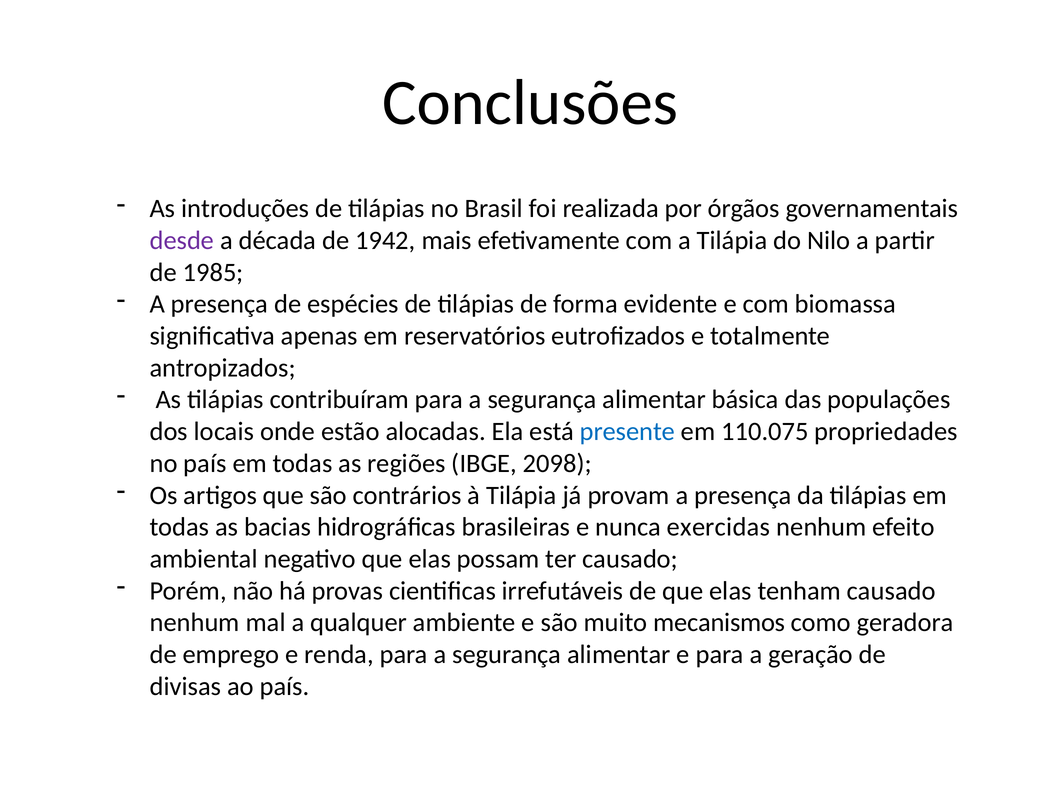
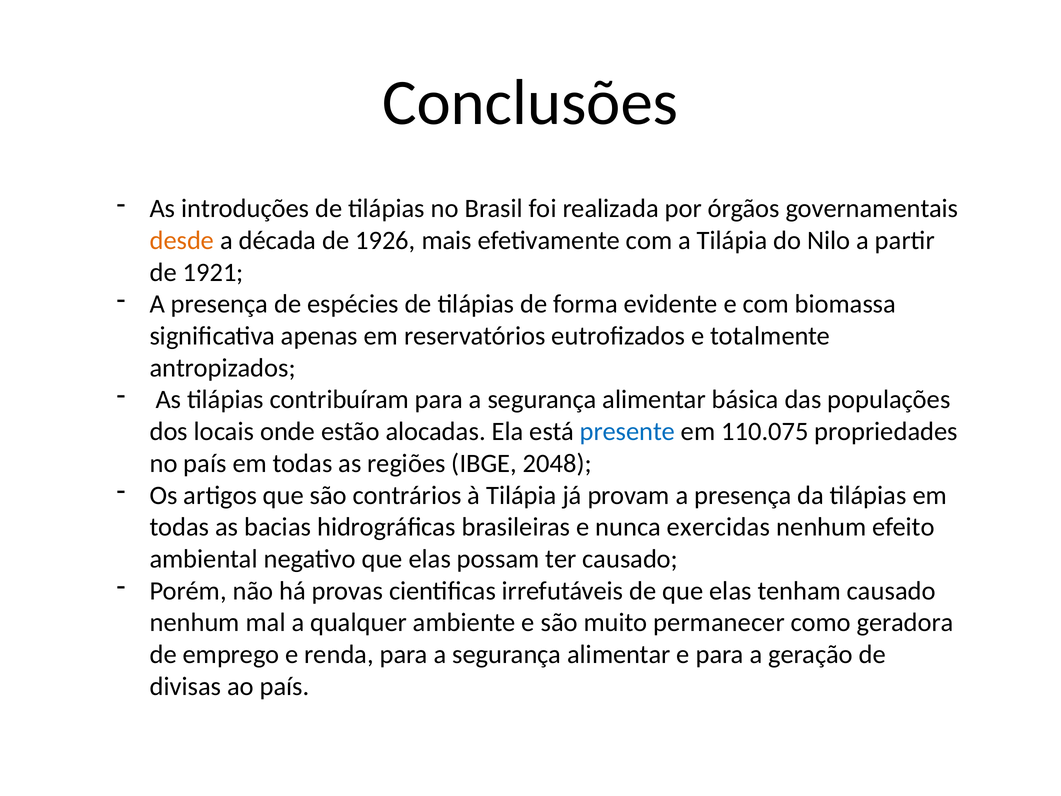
desde colour: purple -> orange (182, 240)
1942: 1942 -> 1926 (385, 240)
1985: 1985 -> 1921 (213, 272)
2098: 2098 -> 2048 (557, 463)
mecanismos: mecanismos -> permanecer (719, 622)
